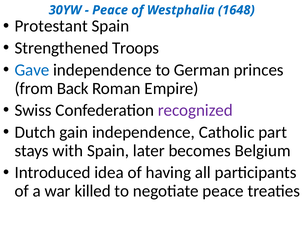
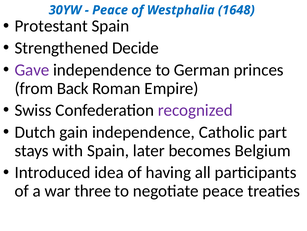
Troops: Troops -> Decide (135, 48)
Gave colour: blue -> purple (32, 70)
killed: killed -> three (93, 190)
